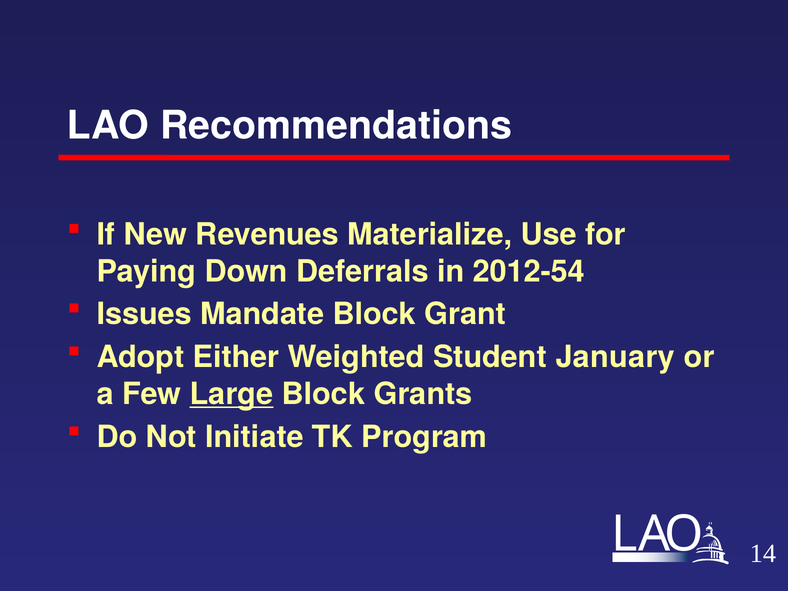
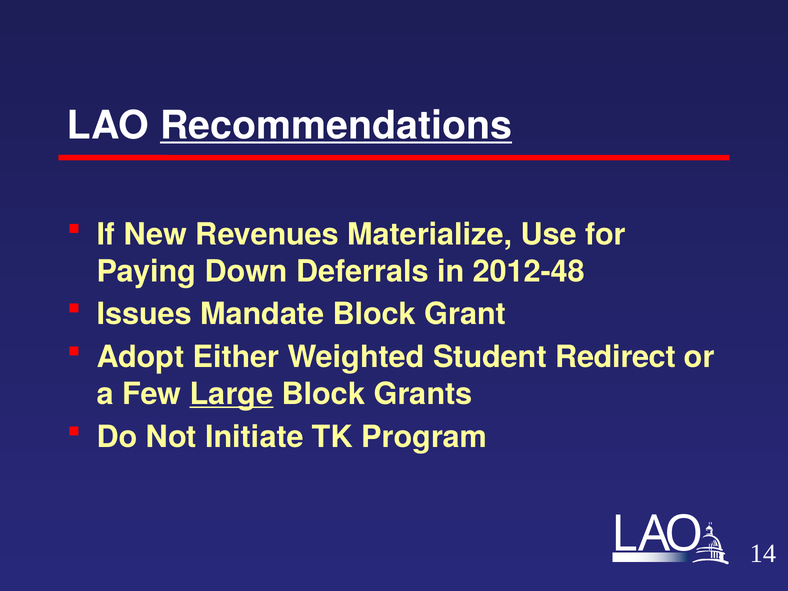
Recommendations underline: none -> present (336, 126)
2012-54: 2012-54 -> 2012-48 (529, 271)
January: January -> Redirect (616, 357)
